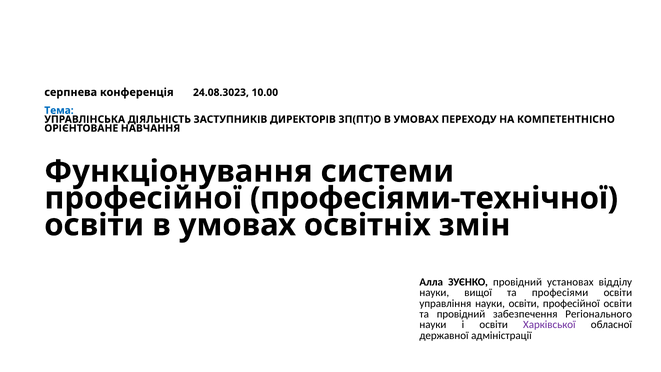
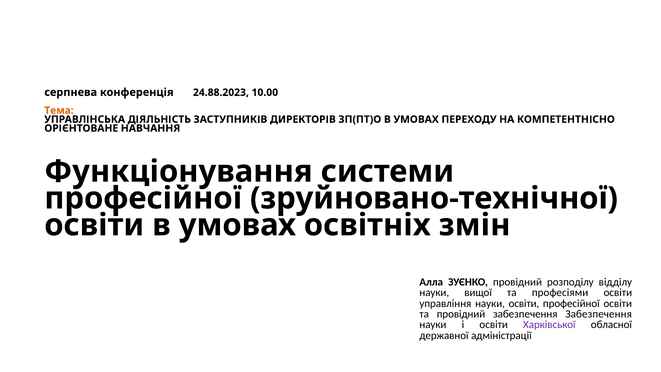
24.08.3023: 24.08.3023 -> 24.88.2023 (221, 92)
Тема colour: blue -> orange (59, 110)
професіями-технічної: професіями-технічної -> зруйновано-технічної (434, 198)
установах: установах -> розподілу (570, 282)
забезпечення Регіонального: Регіонального -> Забезпечення (599, 314)
